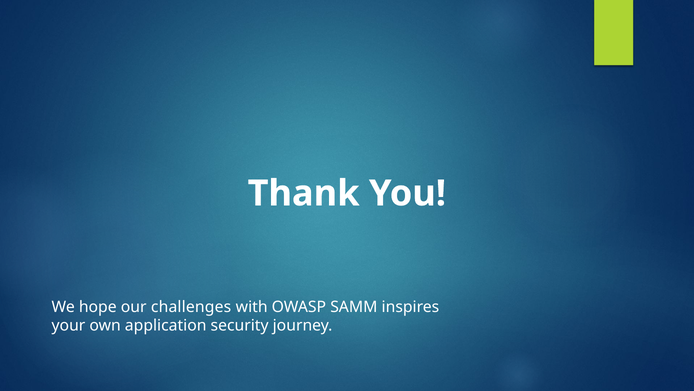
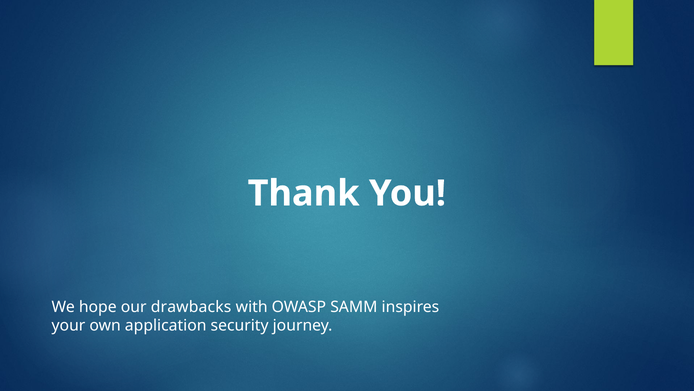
challenges: challenges -> drawbacks (191, 306)
